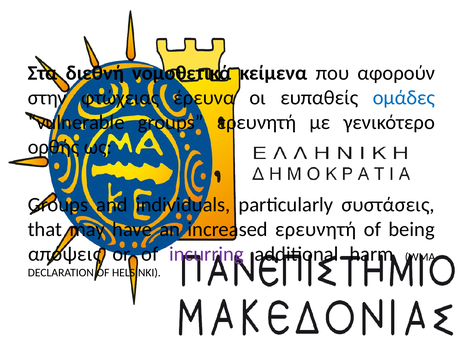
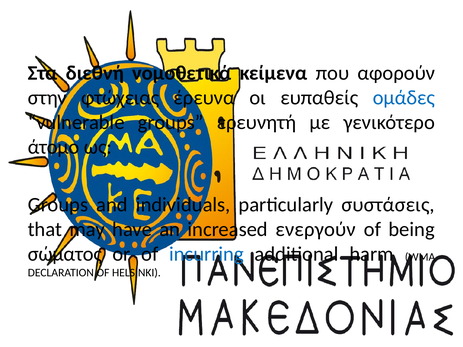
ορθής: ορθής -> άτομο (54, 147)
increased ερευνητή: ερευνητή -> ενεργούν (316, 230)
απόψεις: απόψεις -> σώματος (65, 254)
incurring colour: purple -> blue (206, 254)
